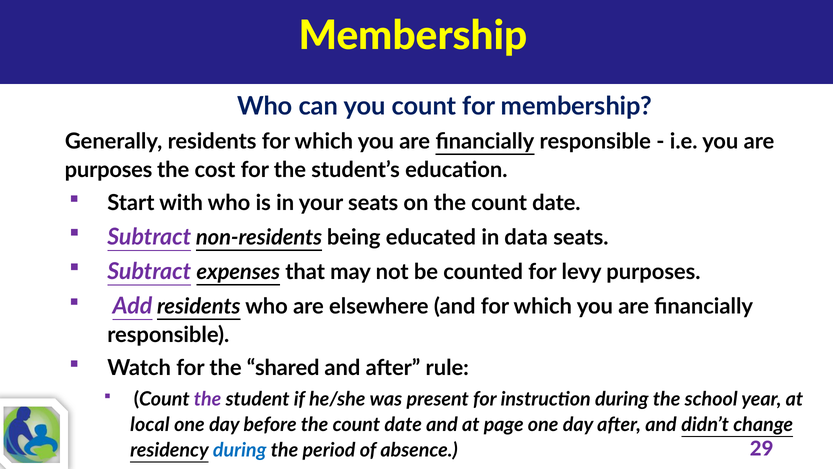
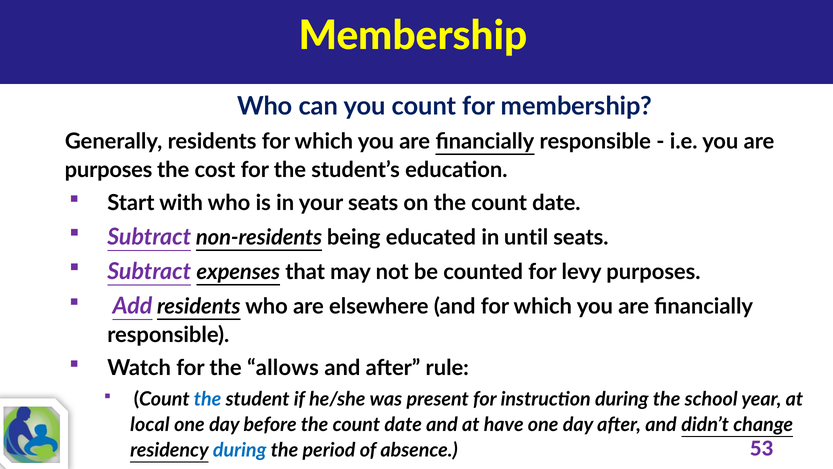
data: data -> until (526, 237)
shared: shared -> allows (283, 368)
the colour: purple -> blue (208, 399)
page: page -> have (504, 425)
29: 29 -> 53 (762, 449)
